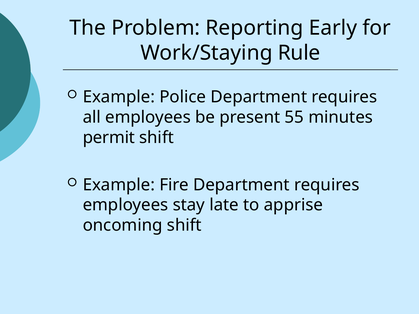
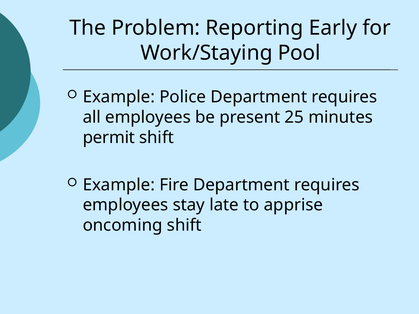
Rule: Rule -> Pool (299, 53)
55: 55 -> 25 (294, 117)
